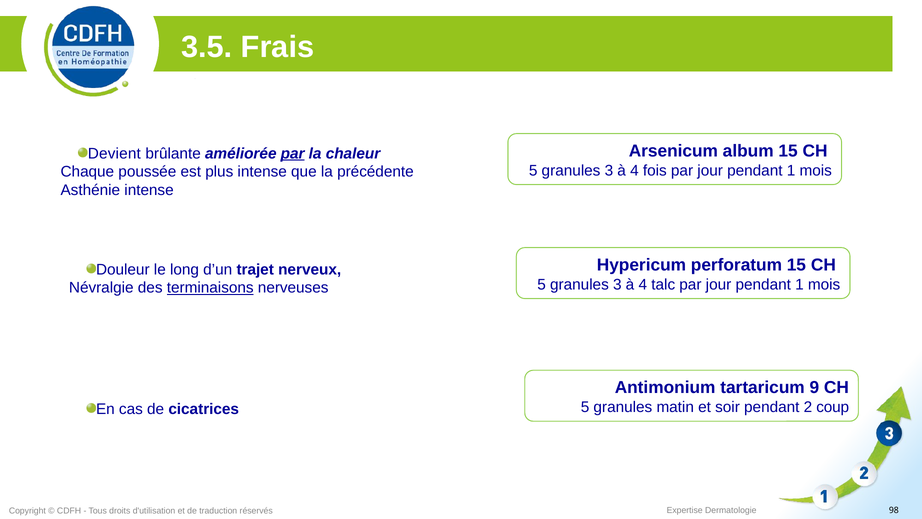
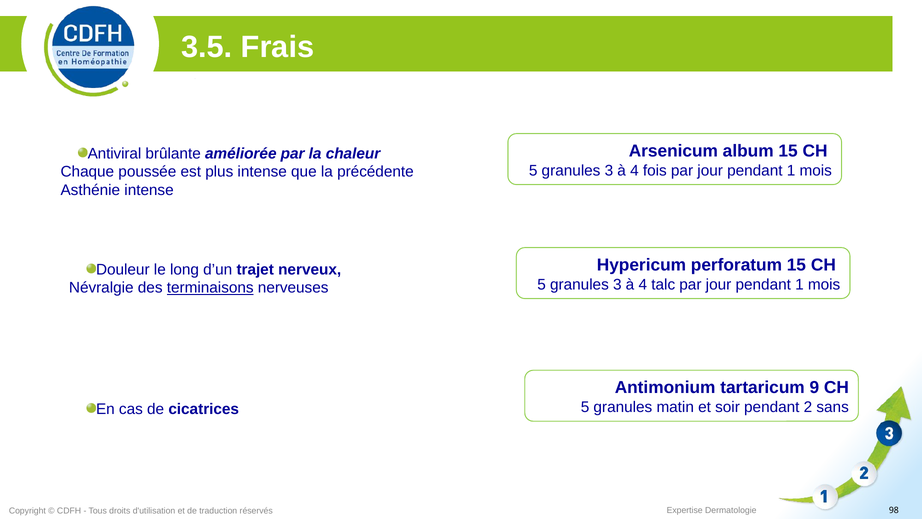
Devient: Devient -> Antiviral (114, 153)
par underline: present -> none (293, 153)
coup: coup -> sans (833, 407)
